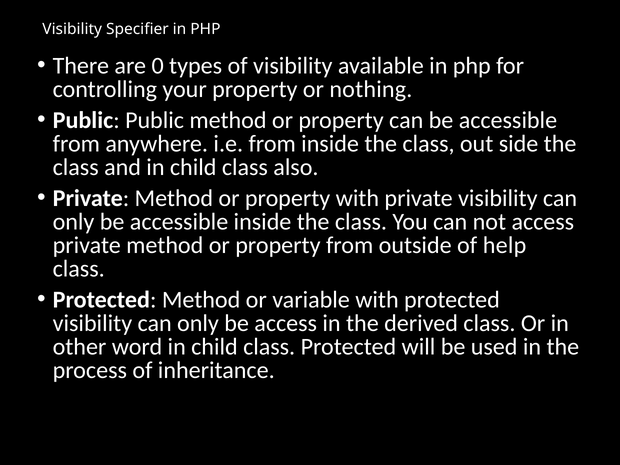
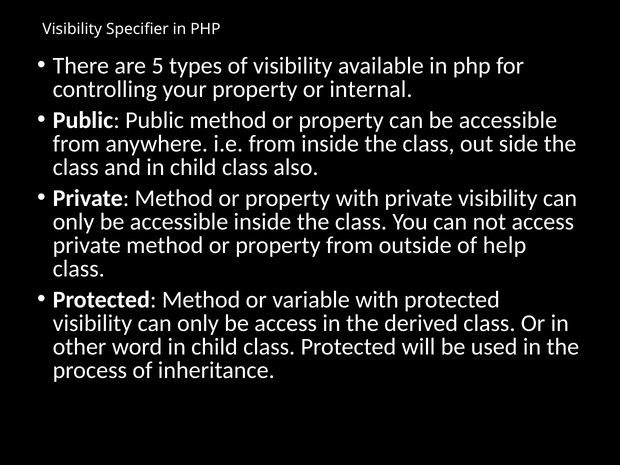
0: 0 -> 5 (158, 66)
nothing: nothing -> internal (371, 89)
